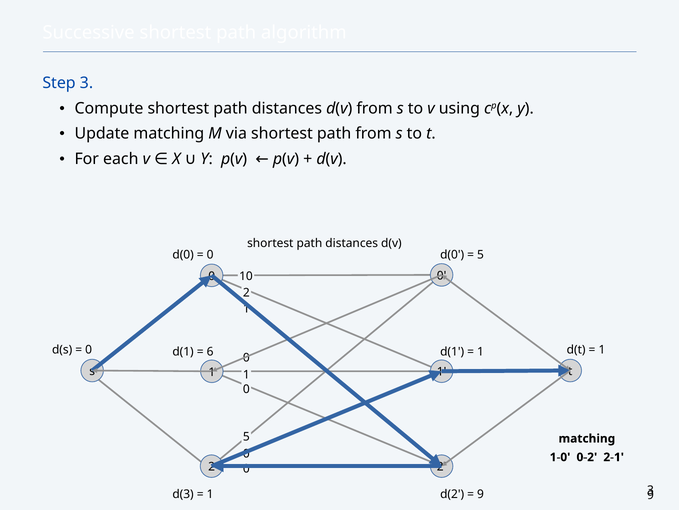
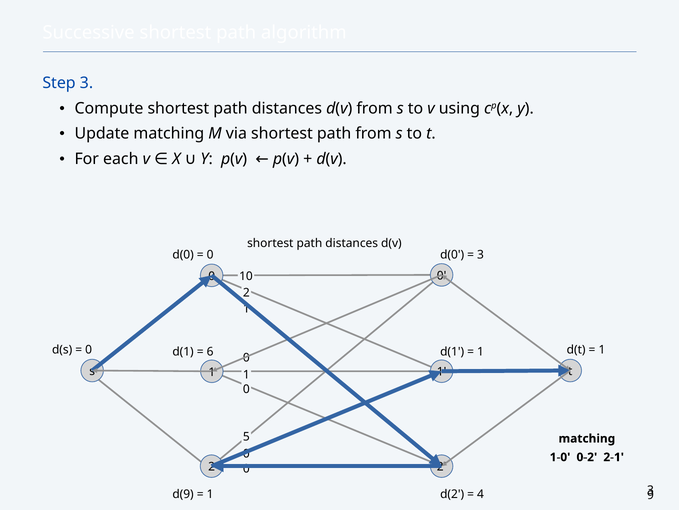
5: 5 -> 3 (481, 254)
d(3: d(3 -> d(9 (183, 494)
9: 9 -> 4 (481, 494)
